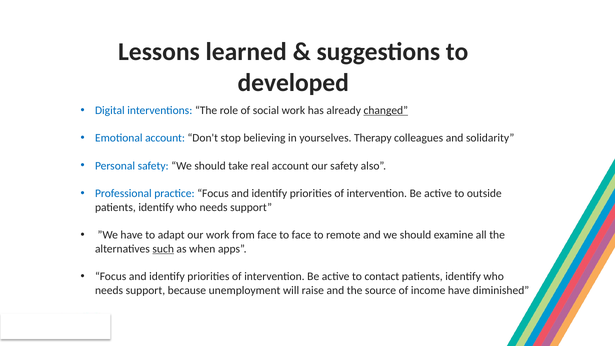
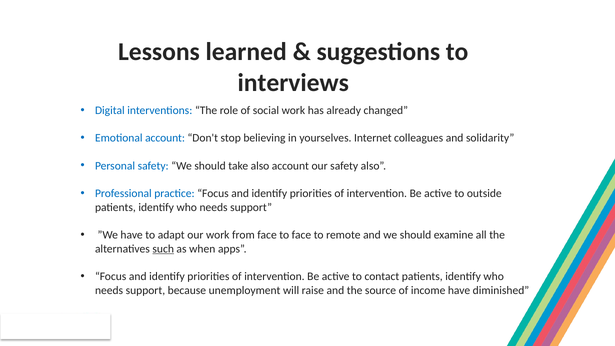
developed: developed -> interviews (293, 83)
changed underline: present -> none (386, 110)
Therapy: Therapy -> Internet (373, 138)
take real: real -> also (260, 166)
